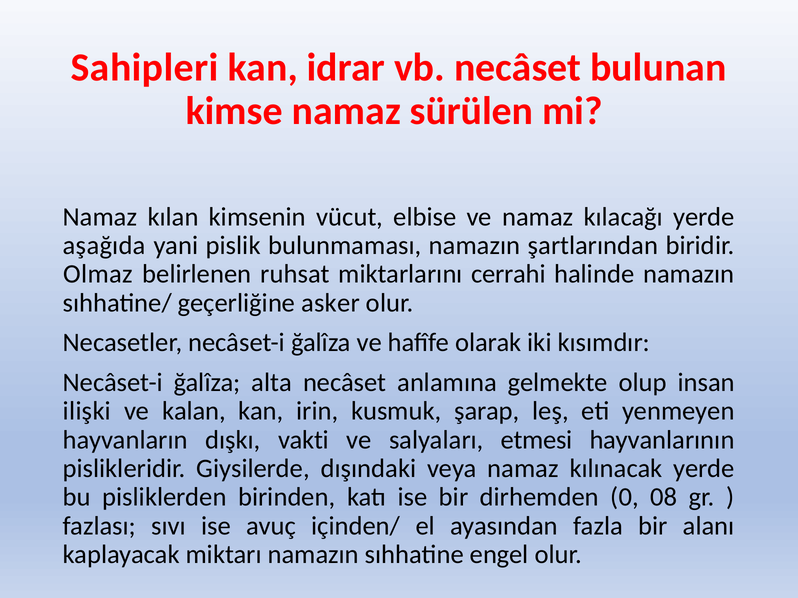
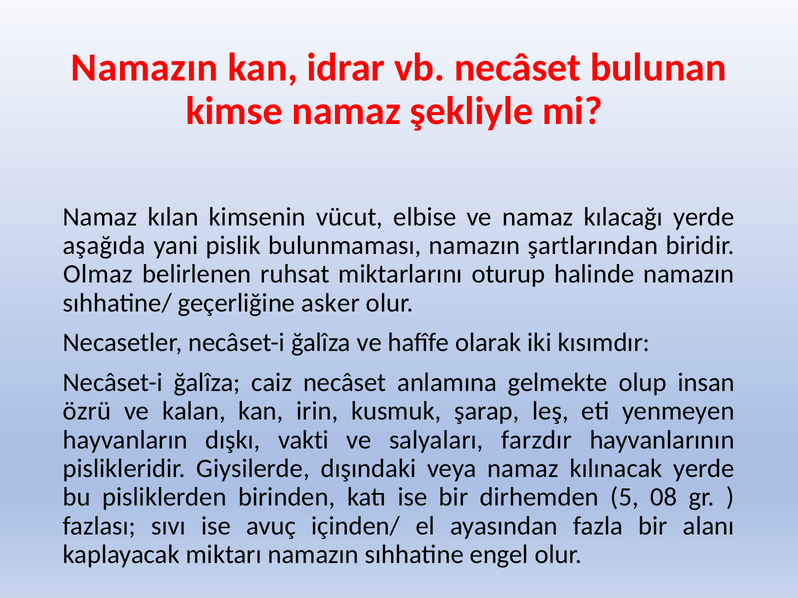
Sahipleri: Sahipleri -> Namazın (145, 68)
sürülen: sürülen -> şekliyle (471, 111)
cerrahi: cerrahi -> oturup (508, 274)
alta: alta -> caiz (272, 383)
ilişki: ilişki -> özrü (87, 411)
etmesi: etmesi -> farzdır (537, 440)
0: 0 -> 5 (625, 498)
